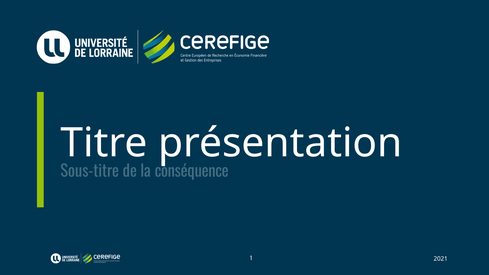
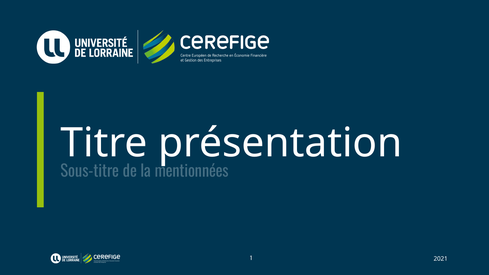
conséquence: conséquence -> mentionnées (192, 172)
